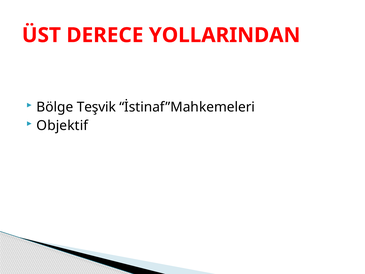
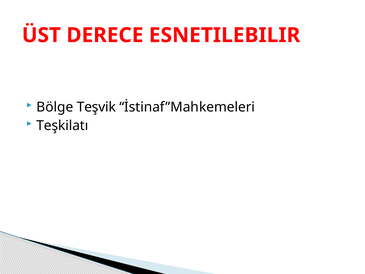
YOLLARINDAN: YOLLARINDAN -> ESNETILEBILIR (225, 35)
Objektif: Objektif -> Teşkilatı (62, 126)
